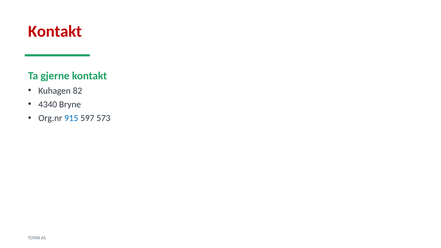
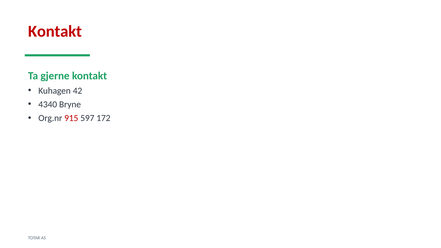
82: 82 -> 42 (77, 91)
915 colour: blue -> red (71, 118)
573: 573 -> 172 (103, 118)
